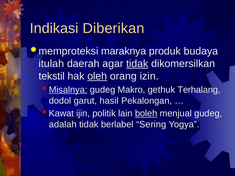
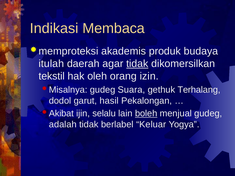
Diberikan: Diberikan -> Membaca (114, 28)
maraknya: maraknya -> akademis (124, 51)
oleh underline: present -> none (97, 76)
Misalnya underline: present -> none (68, 90)
Makro: Makro -> Suara (131, 90)
Kawat: Kawat -> Akibat (61, 114)
politik: politik -> selalu (104, 114)
Sering: Sering -> Keluar (151, 125)
